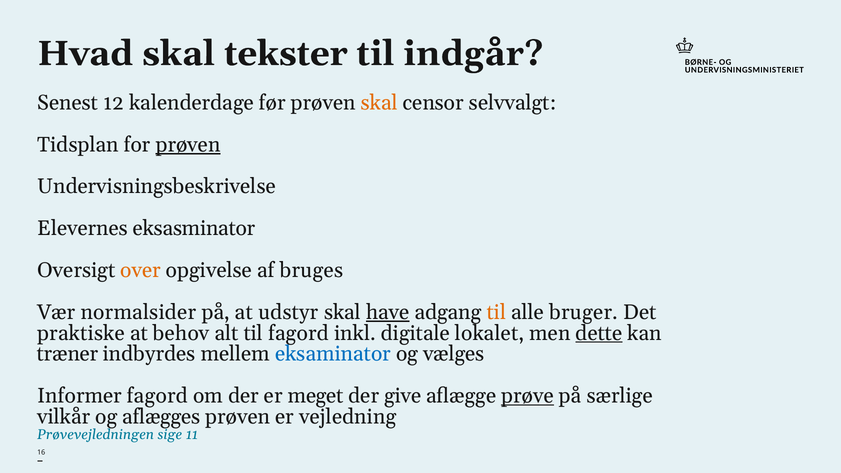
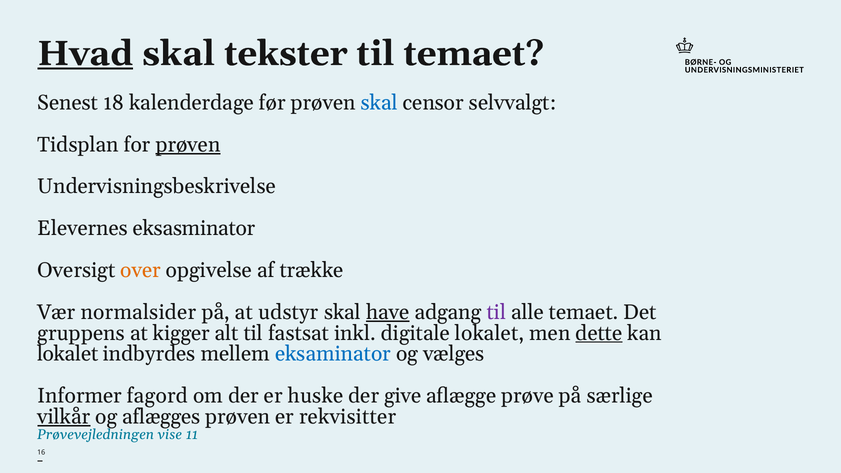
Hvad underline: none -> present (85, 54)
til indgår: indgår -> temaet (474, 54)
12: 12 -> 18 (114, 103)
skal colour: orange -> blue (379, 103)
bruges: bruges -> trække (311, 270)
til colour: orange -> purple (496, 312)
alle bruger: bruger -> temaet (584, 312)
praktiske: praktiske -> gruppens (81, 333)
behov: behov -> kigger (181, 333)
til fagord: fagord -> fastsat (299, 333)
træner: træner -> lokalet (68, 354)
meget: meget -> huske (316, 396)
prøve underline: present -> none (528, 396)
vilkår underline: none -> present (64, 417)
vejledning: vejledning -> rekvisitter (348, 417)
sige: sige -> vise (170, 435)
